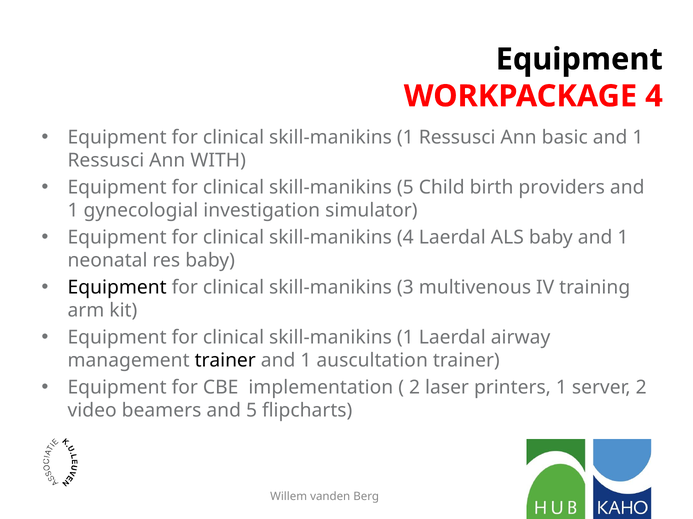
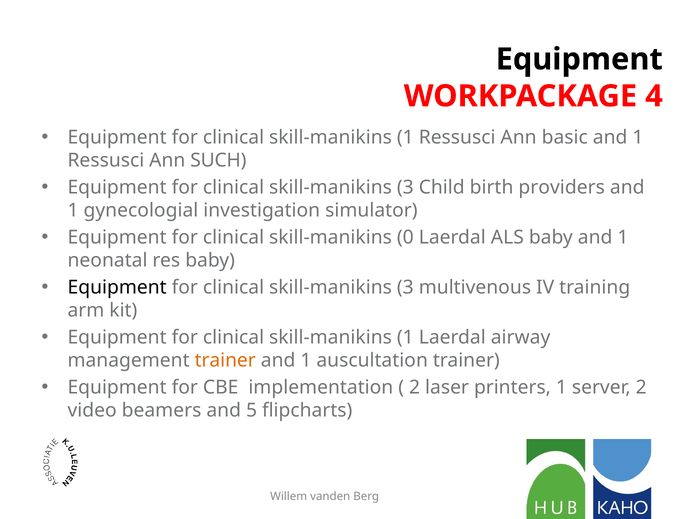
WITH: WITH -> SUCH (218, 161)
5: 5 -> 3 (405, 188)
skill-manikins 4: 4 -> 0 (405, 238)
trainer colour: black -> orange (225, 361)
